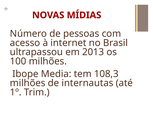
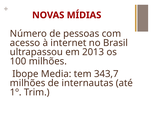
108,3: 108,3 -> 343,7 (106, 74)
